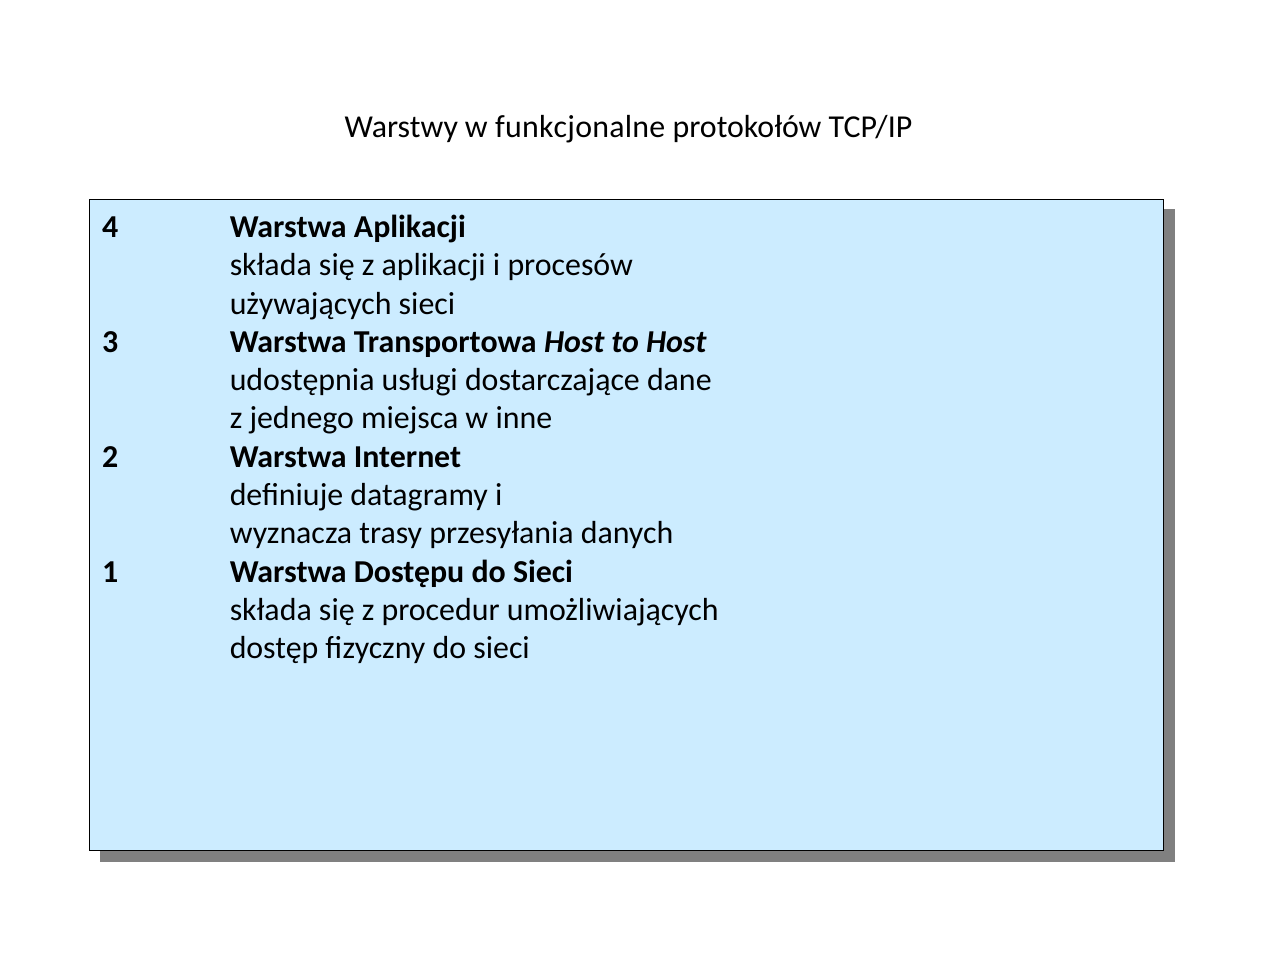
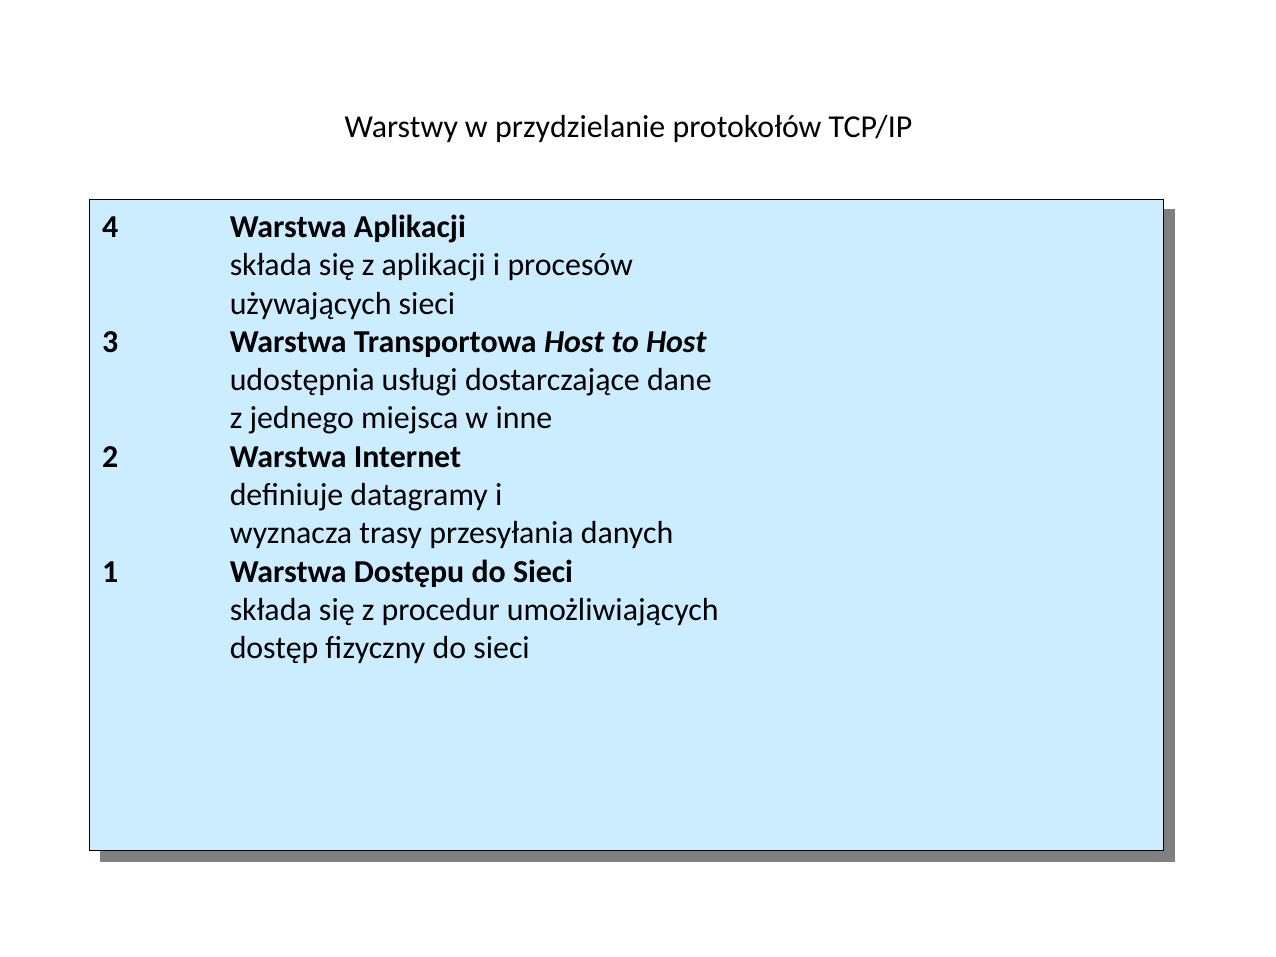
funkcjonalne: funkcjonalne -> przydzielanie (580, 127)
